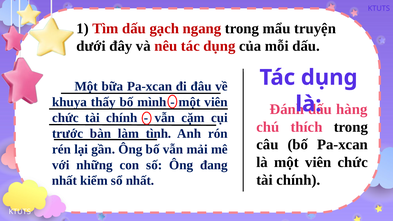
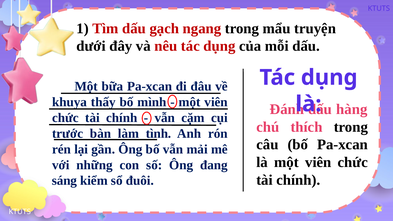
nhất: nhất -> sáng (64, 181)
sổ nhất: nhất -> đuôi (140, 181)
